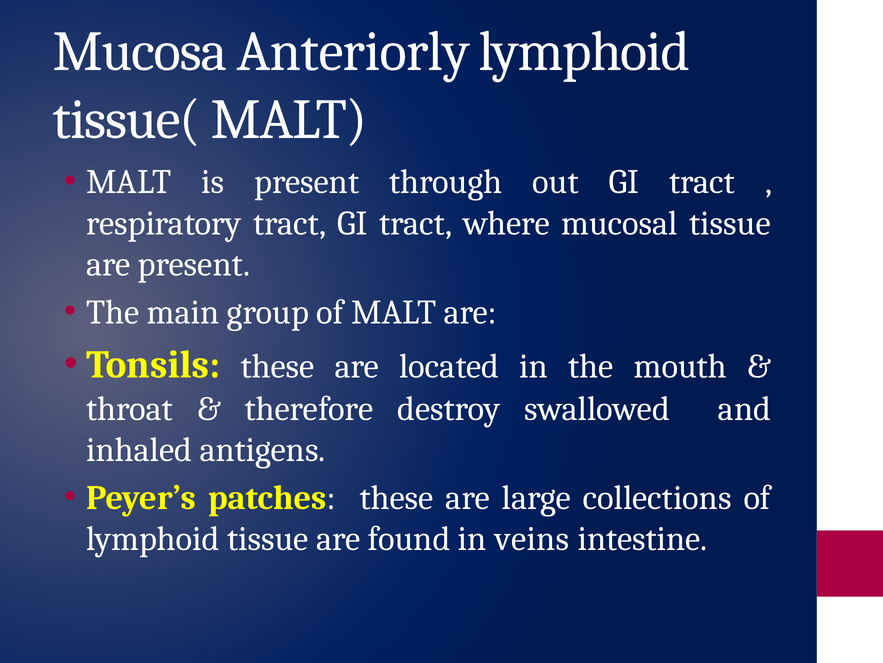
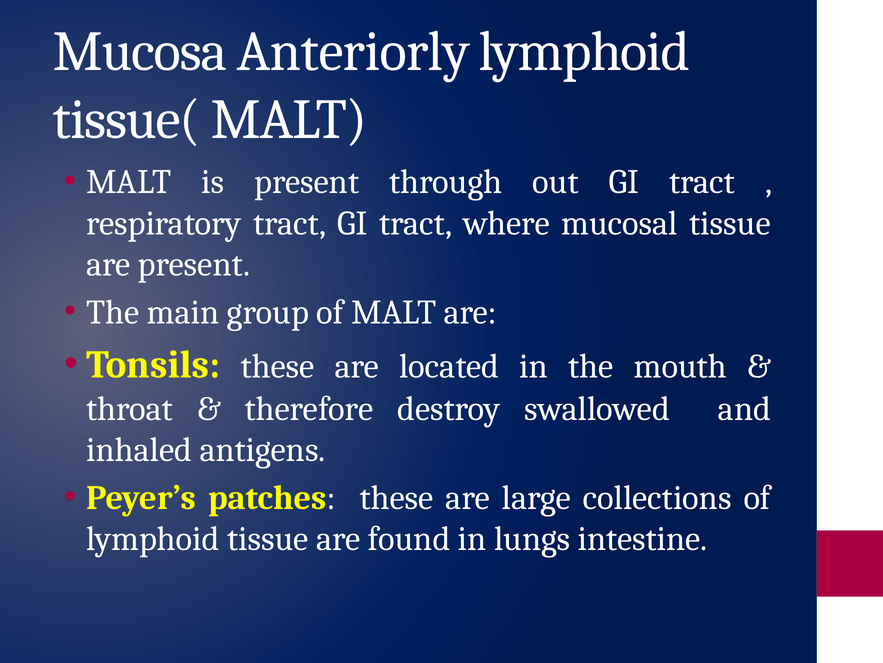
veins: veins -> lungs (532, 539)
